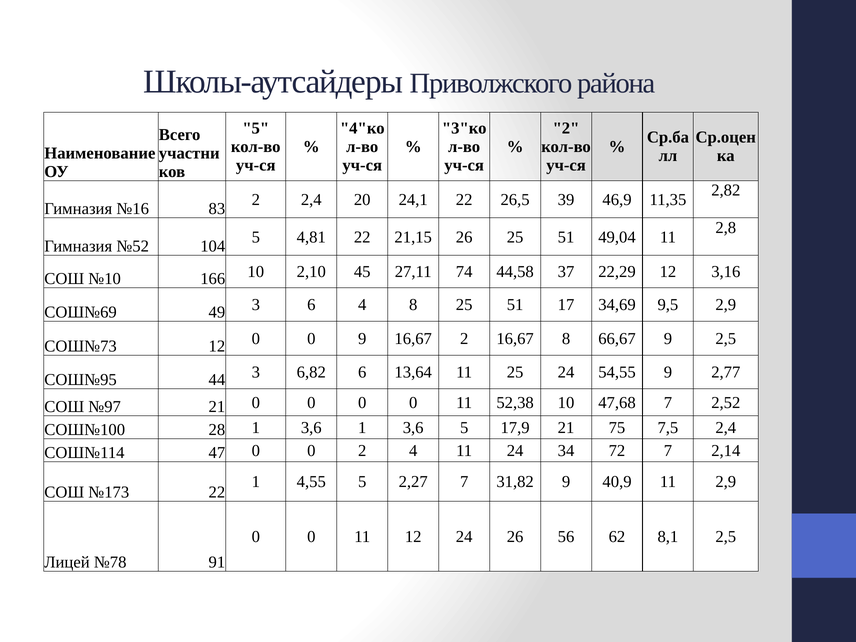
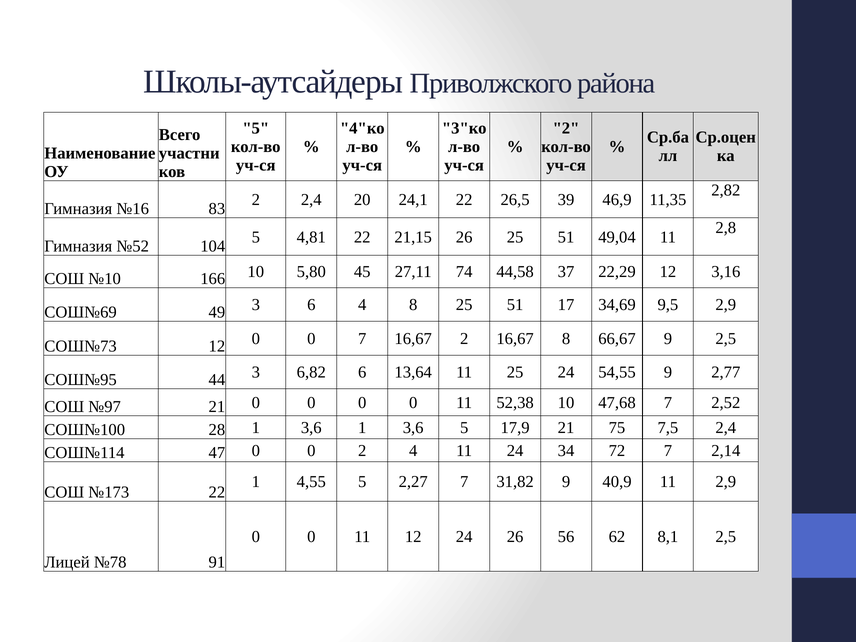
2,10: 2,10 -> 5,80 (311, 272)
0 9: 9 -> 7 (362, 339)
